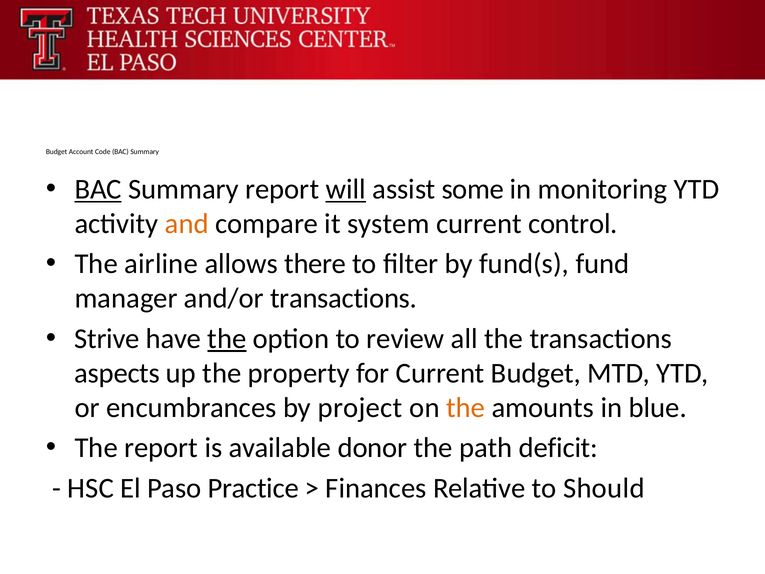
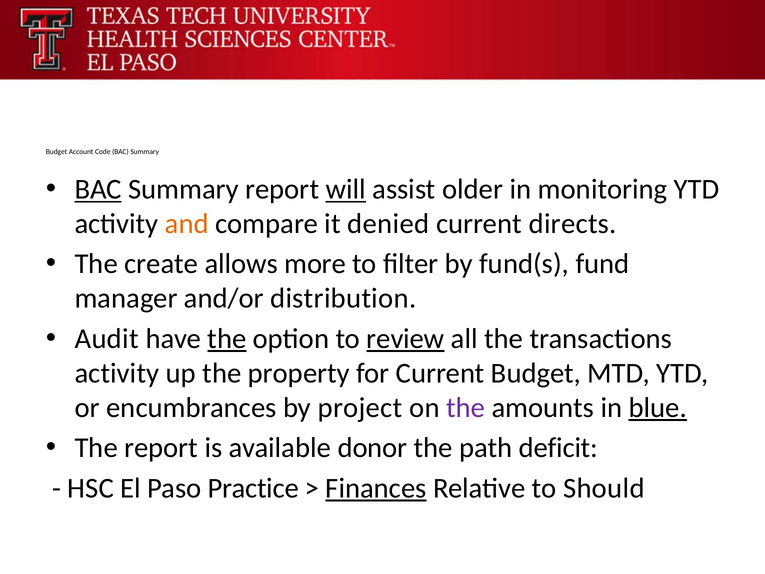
some: some -> older (473, 189)
system: system -> denied (388, 224)
control: control -> directs (573, 224)
airline: airline -> create (161, 264)
there: there -> more (315, 264)
and/or transactions: transactions -> distribution (343, 298)
Strive: Strive -> Audit (107, 339)
review underline: none -> present (405, 339)
aspects: aspects -> activity (117, 373)
the colour: orange -> purple (466, 407)
blue underline: none -> present (658, 407)
Finances underline: none -> present (376, 488)
